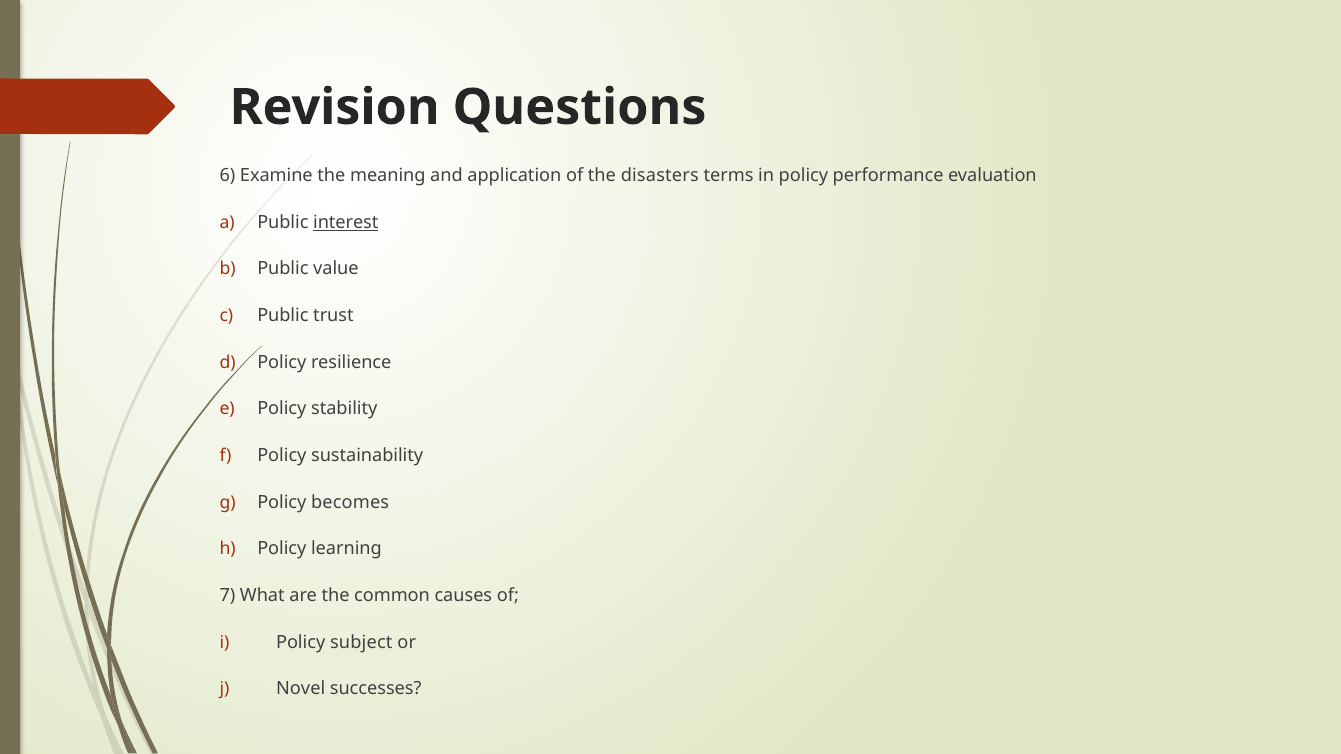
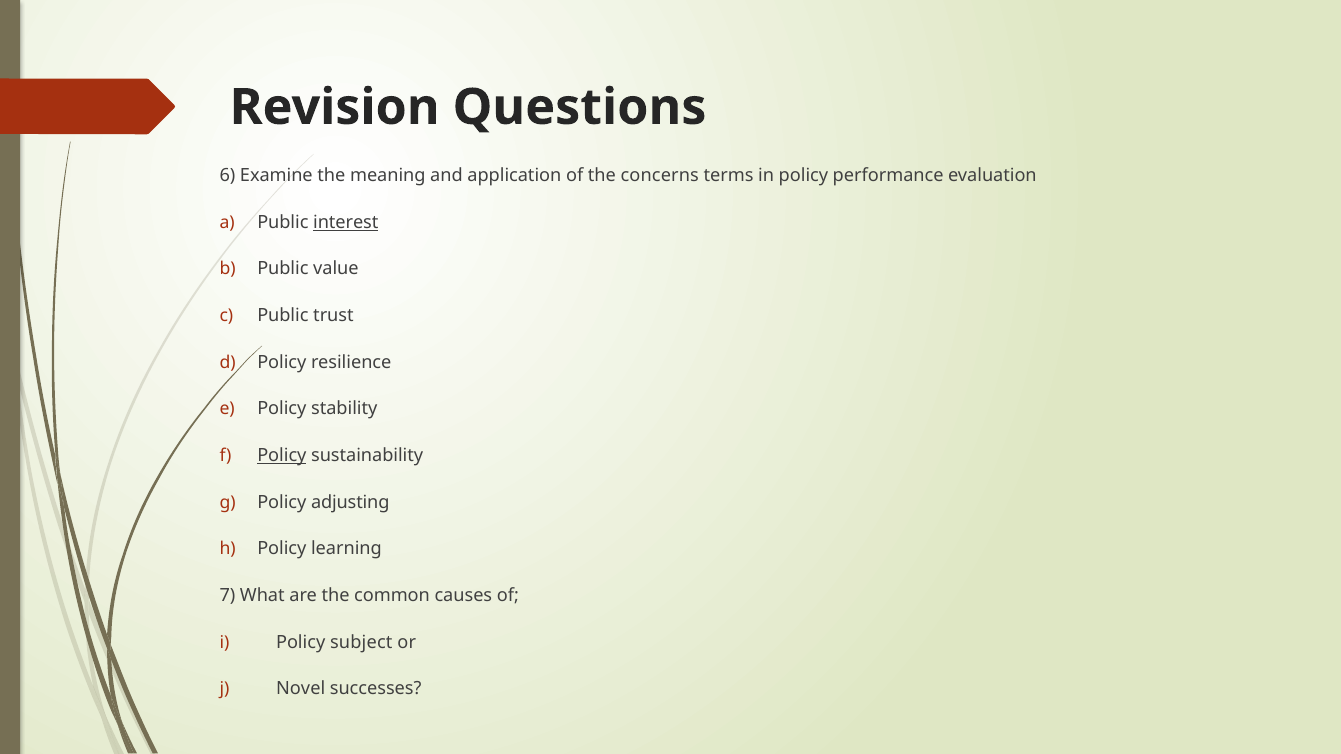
disasters: disasters -> concerns (660, 176)
Policy underline: none -> present (282, 456)
becomes: becomes -> adjusting (350, 502)
